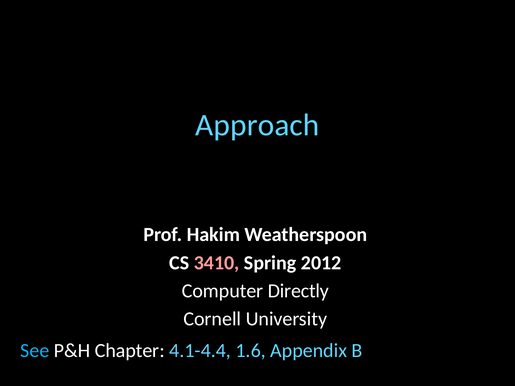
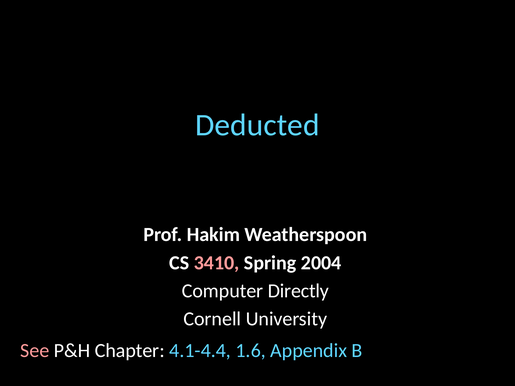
Approach: Approach -> Deducted (257, 125)
2012: 2012 -> 2004 (321, 263)
See colour: light blue -> pink (35, 351)
